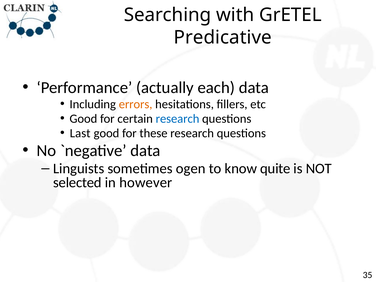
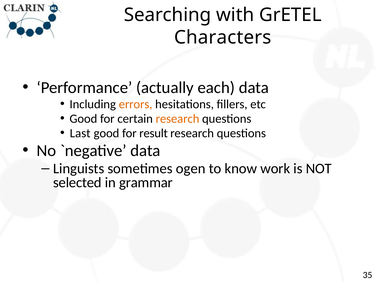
Predicative: Predicative -> Characters (223, 38)
research colour: blue -> orange (178, 119)
these: these -> result (154, 133)
quite: quite -> work (275, 169)
however: however -> grammar (146, 183)
